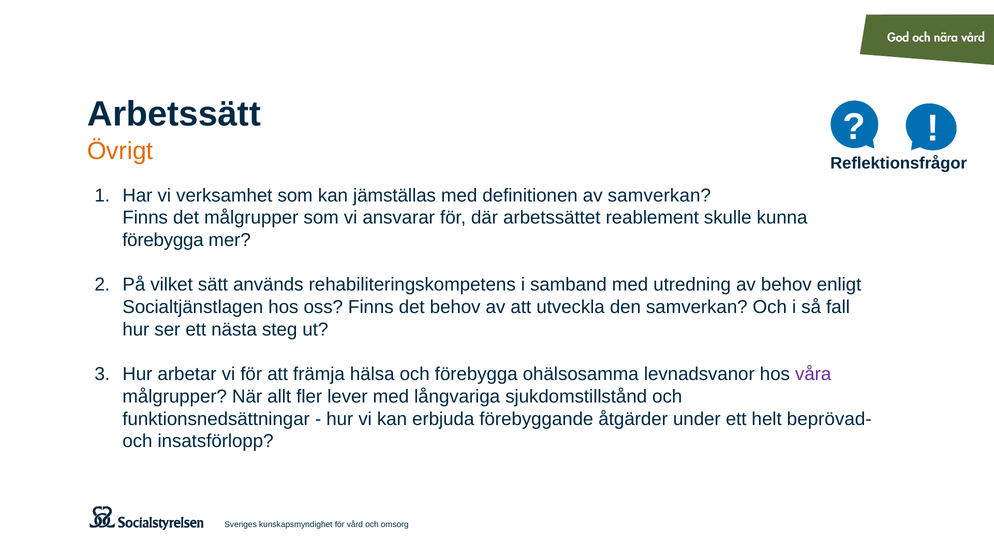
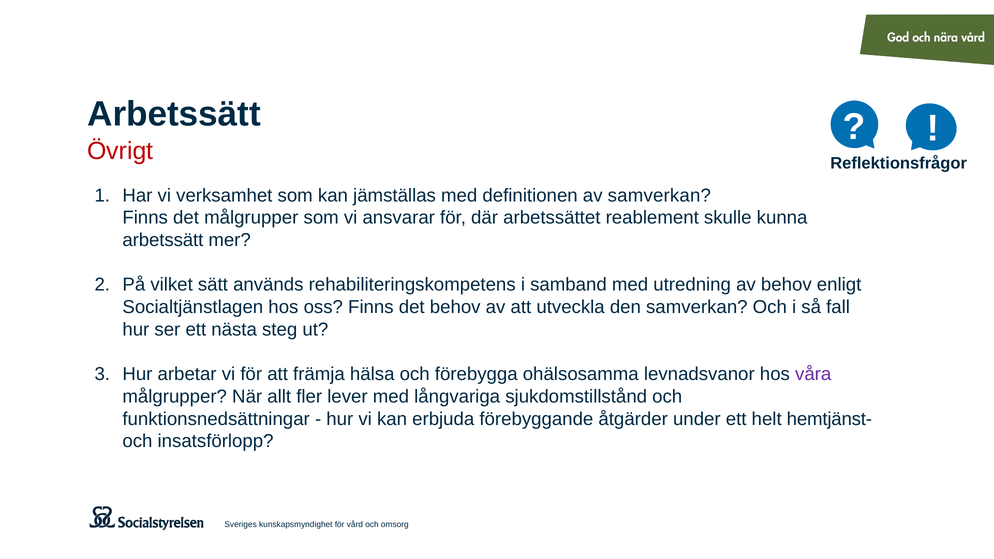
Övrigt colour: orange -> red (120, 151)
förebygga: förebygga -> arbetssätt (163, 240)
beprövad-: beprövad- -> hemtjänst- (829, 419)
